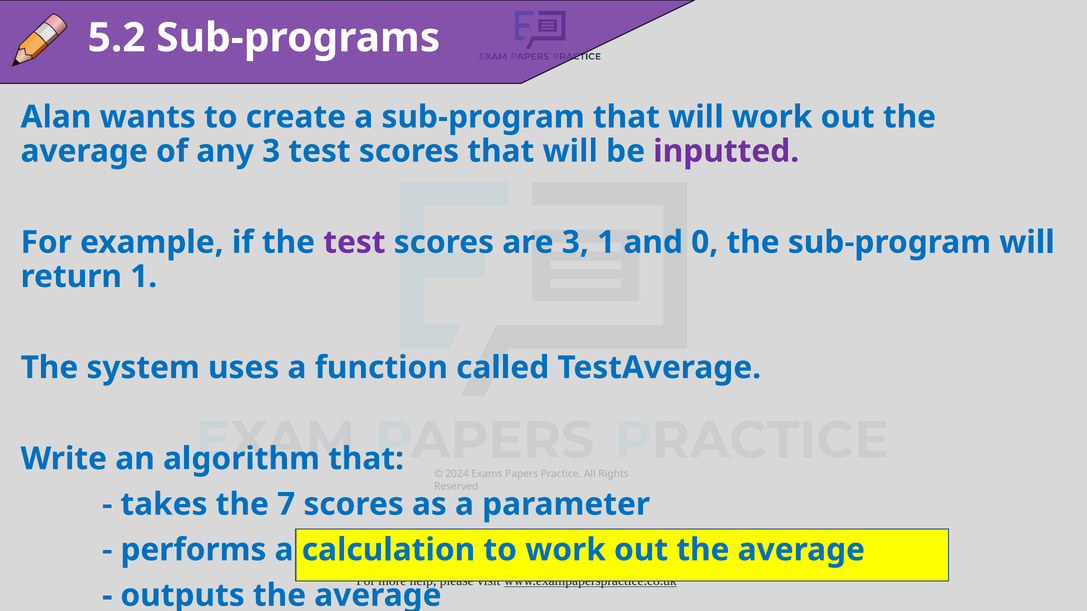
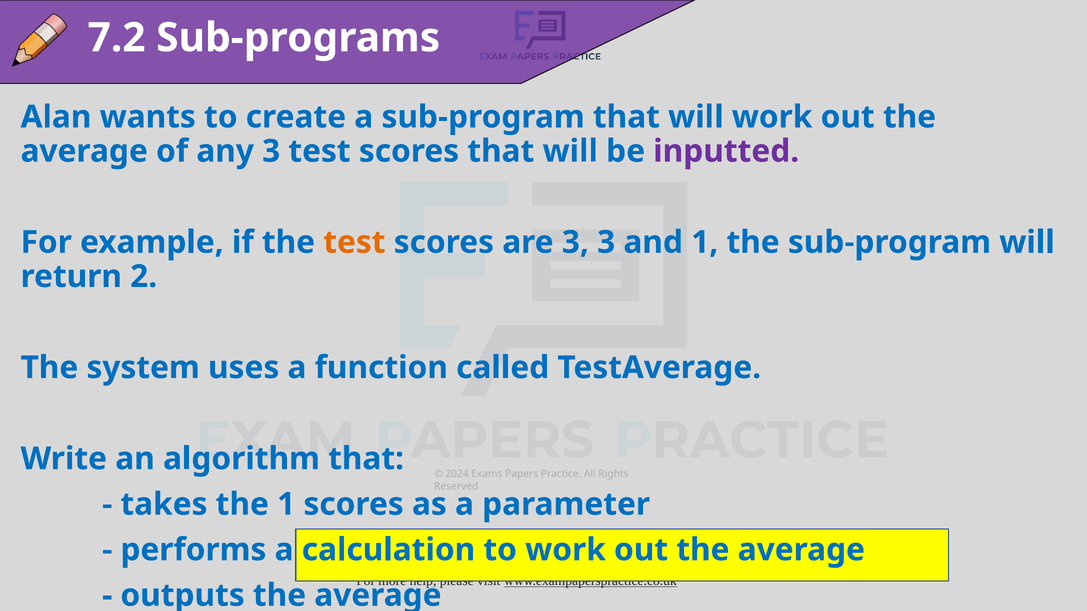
5.2: 5.2 -> 7.2 (117, 38)
test colour: purple -> orange (354, 242)
3 1: 1 -> 3 (606, 242)
and 0: 0 -> 1 (705, 242)
return 1: 1 -> 2 (144, 277)
the 7: 7 -> 1 (286, 505)
